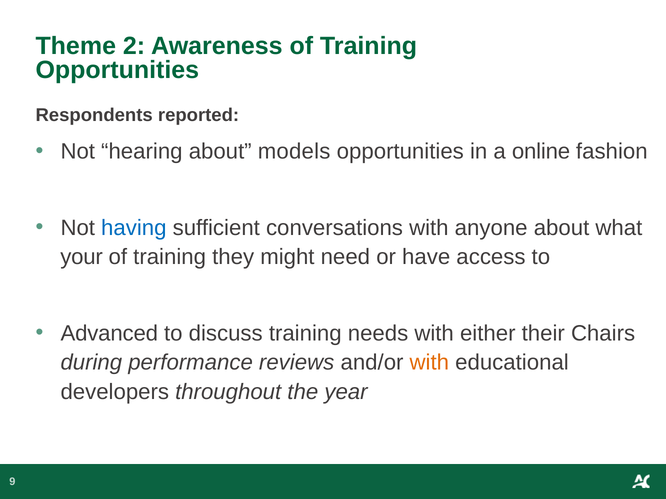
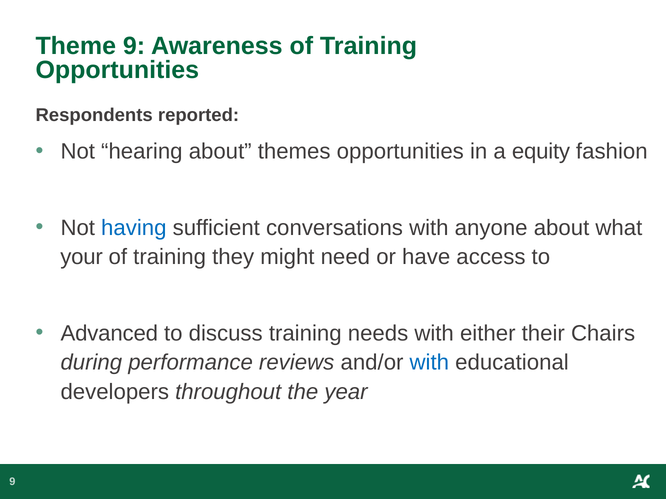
Theme 2: 2 -> 9 (134, 46)
models: models -> themes (294, 152)
online: online -> equity (541, 152)
with colour: orange -> blue (429, 363)
